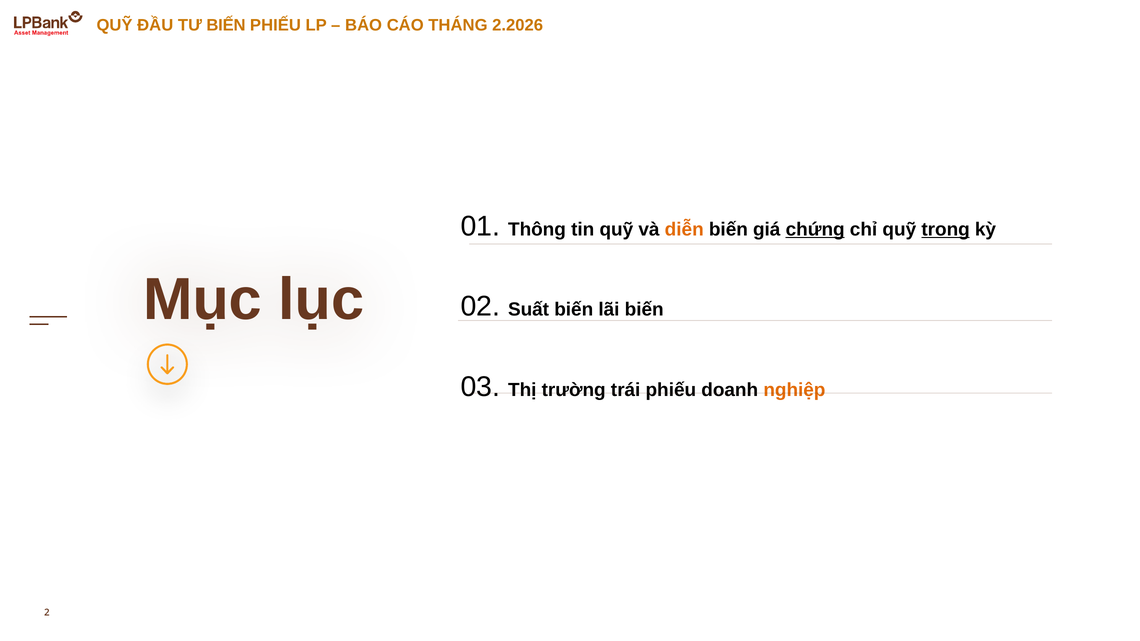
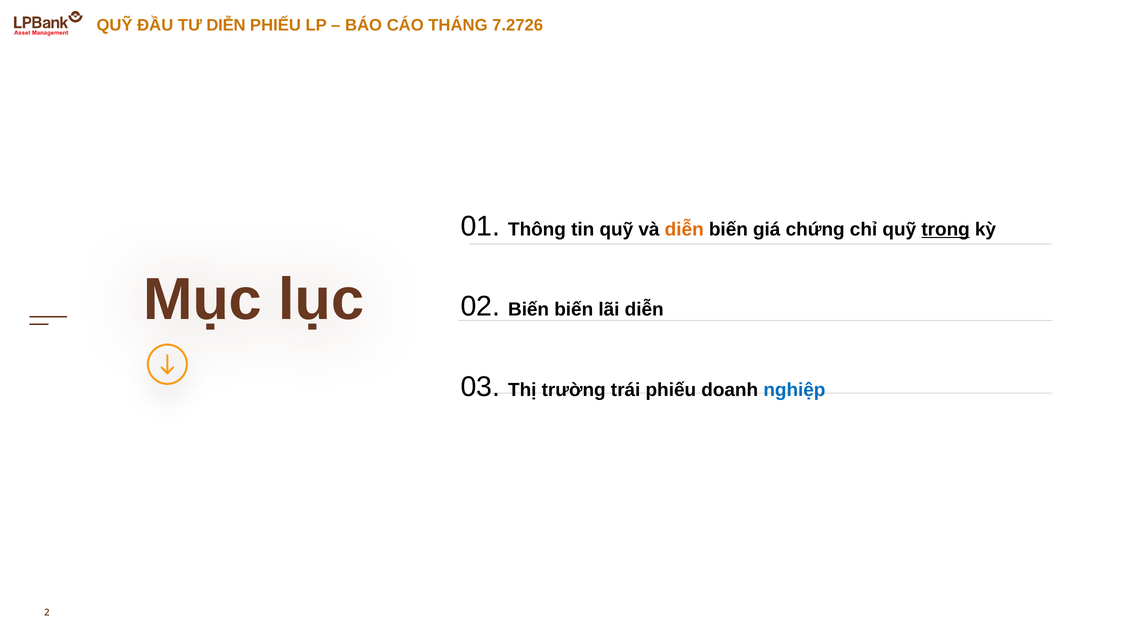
TƯ BIẾN: BIẾN -> DIỄN (226, 25)
2.2026: 2.2026 -> 7.2726 (518, 25)
chứng underline: present -> none (815, 229)
02 Suất: Suất -> Biến (529, 310)
lãi biến: biến -> diễn (644, 310)
nghiệp colour: orange -> blue (794, 390)
